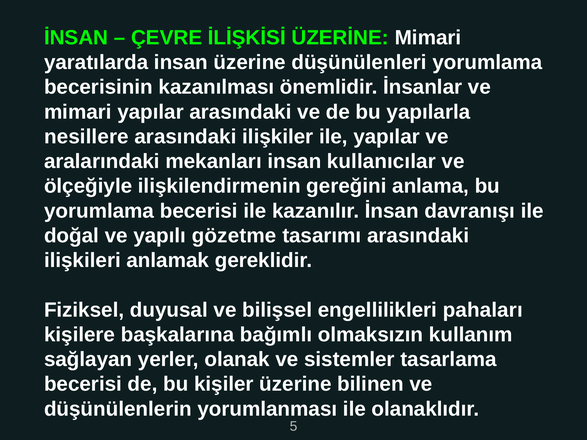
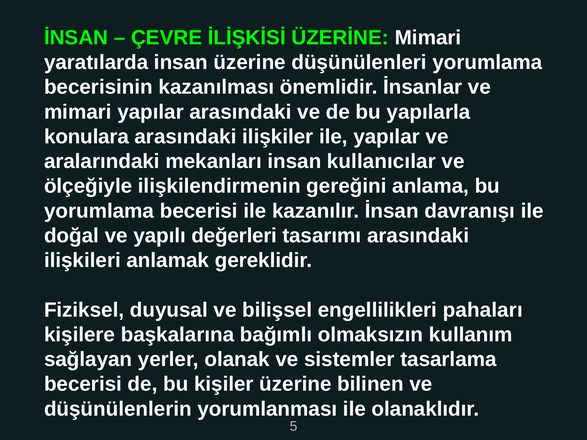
nesillere: nesillere -> konulara (86, 137)
gözetme: gözetme -> değerleri (234, 236)
